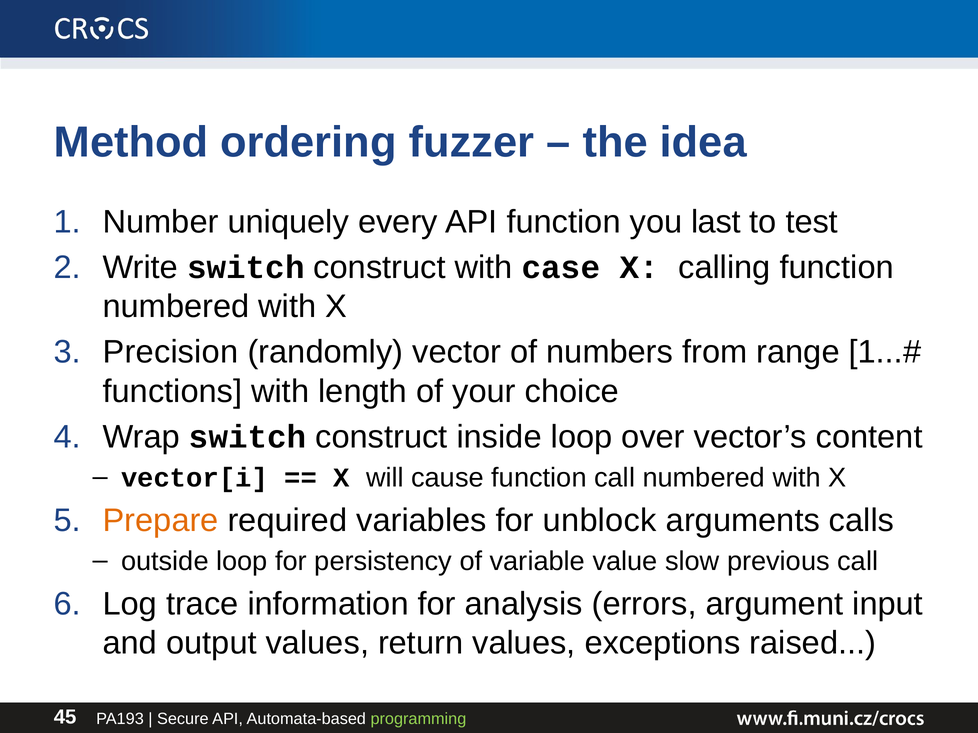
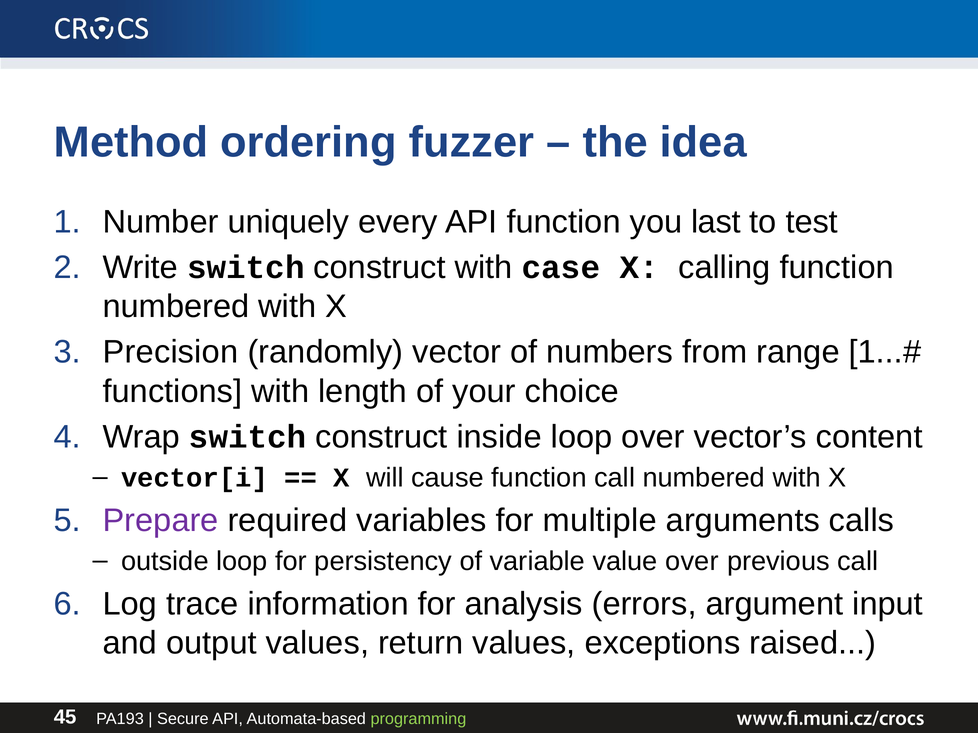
Prepare colour: orange -> purple (161, 521)
unblock: unblock -> multiple (600, 521)
value slow: slow -> over (692, 562)
